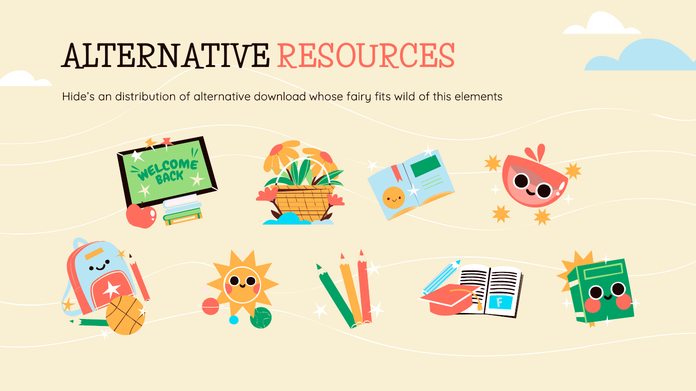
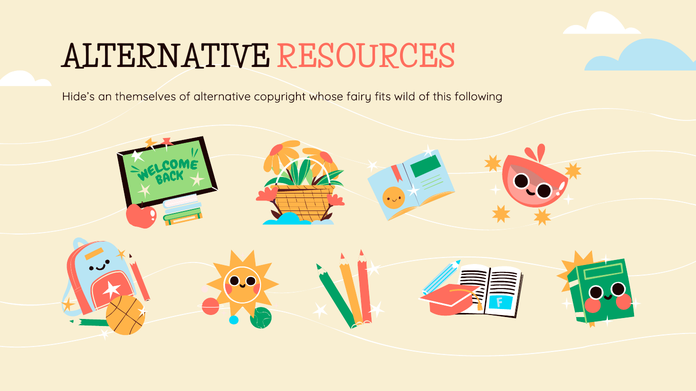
distribution: distribution -> themselves (145, 97)
download: download -> copyright (280, 97)
elements: elements -> following (479, 97)
